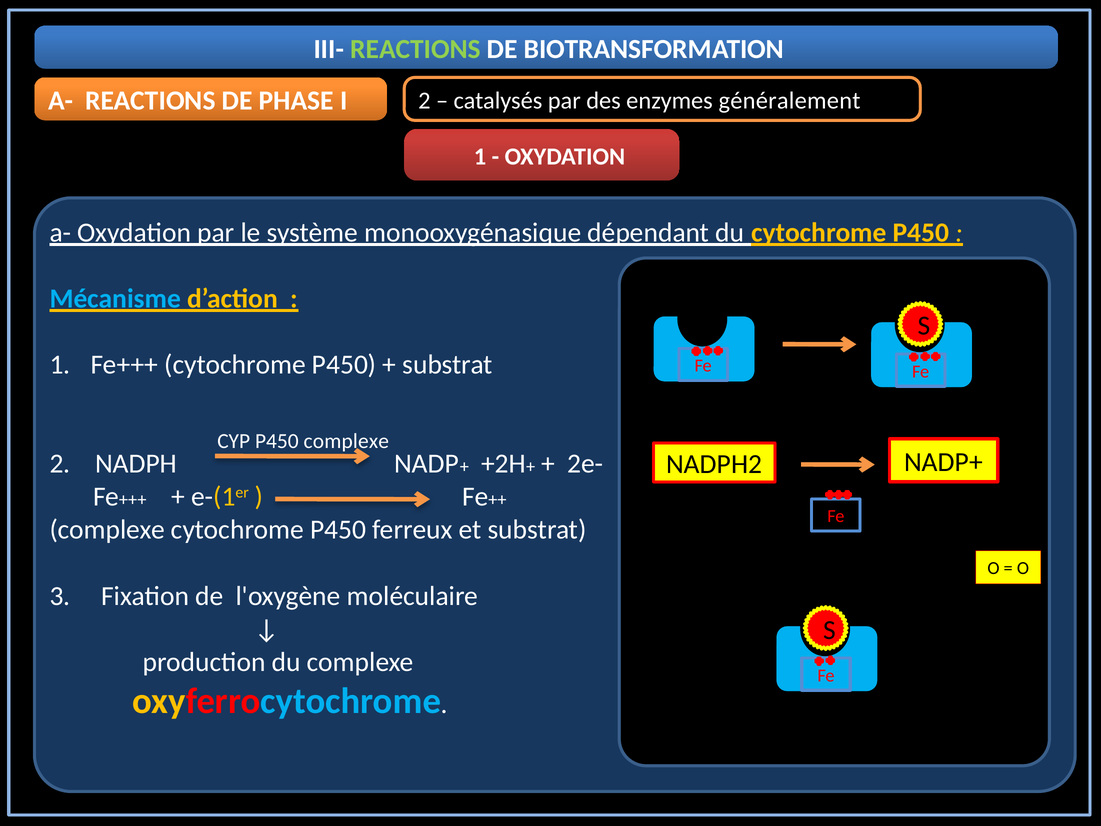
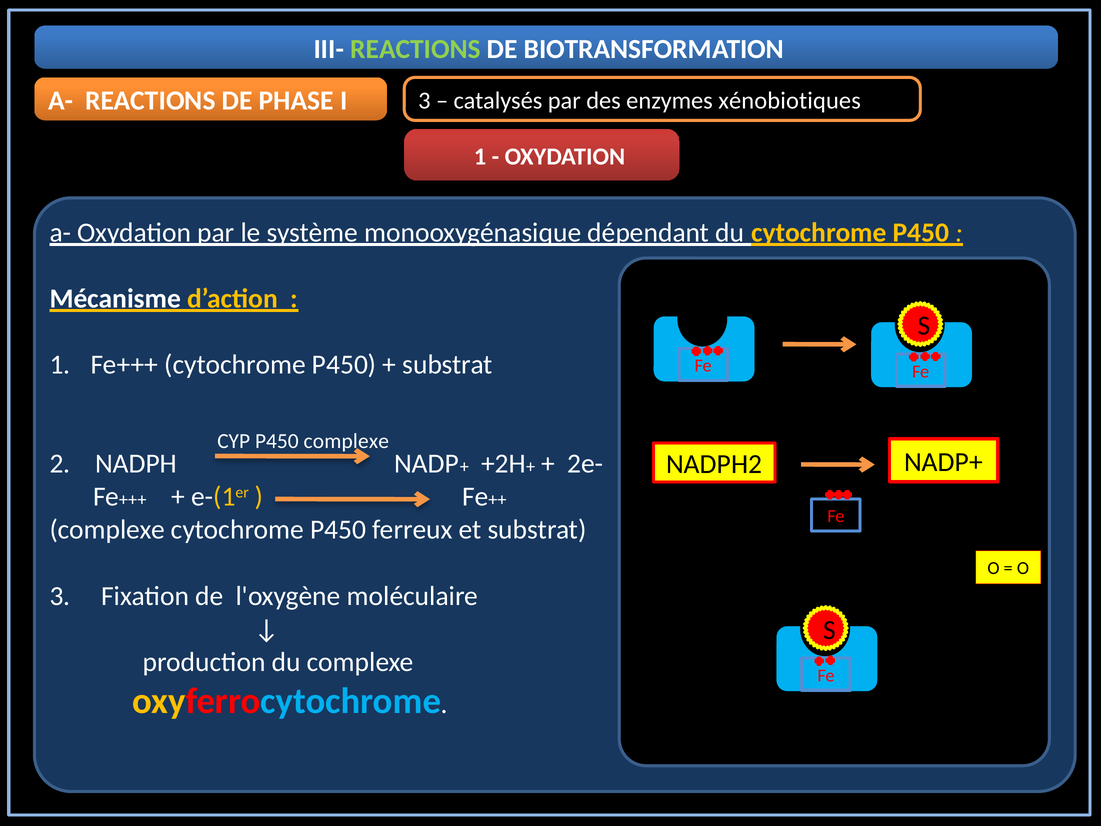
I 2: 2 -> 3 (424, 101)
généralement: généralement -> xénobiotiques (790, 101)
Mécanisme colour: light blue -> white (115, 299)
